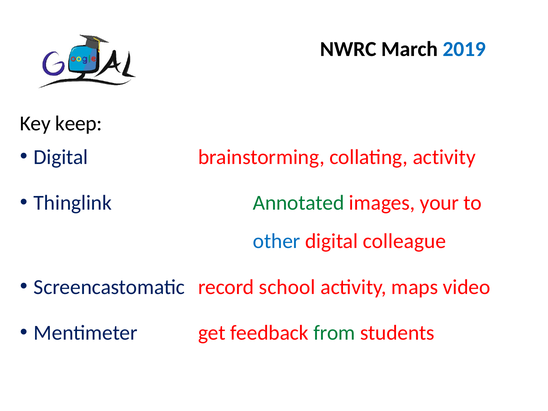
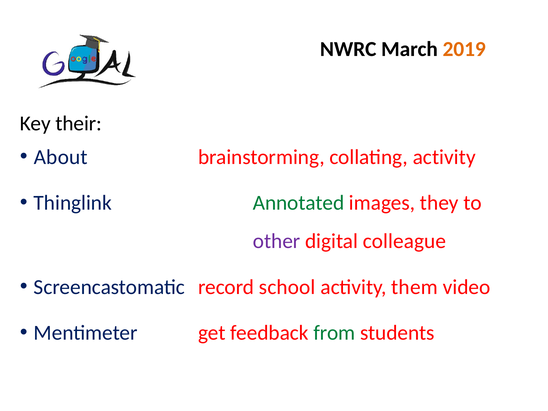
2019 colour: blue -> orange (464, 49)
keep: keep -> their (79, 123)
Digital: Digital -> About (61, 157)
your: your -> they (439, 203)
other colour: blue -> purple (277, 241)
maps: maps -> them (415, 287)
